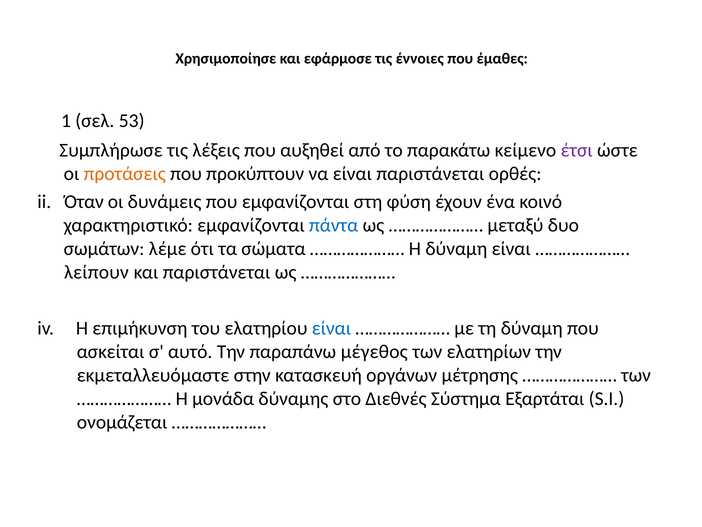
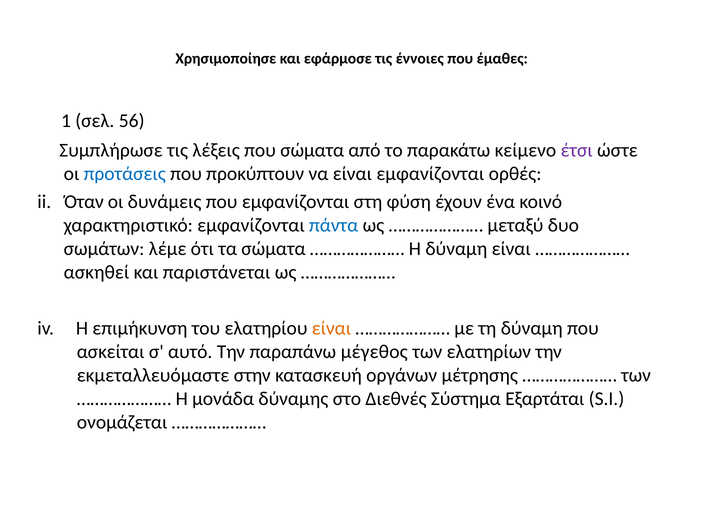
53: 53 -> 56 (132, 121)
που αυξηθεί: αυξηθεί -> σώματα (312, 150)
προτάσεις colour: orange -> blue (125, 174)
είναι παριστάνεται: παριστάνεται -> εμφανίζονται (430, 174)
λείπουν: λείπουν -> ασκηθεί (96, 272)
είναι colour: blue -> orange (331, 328)
